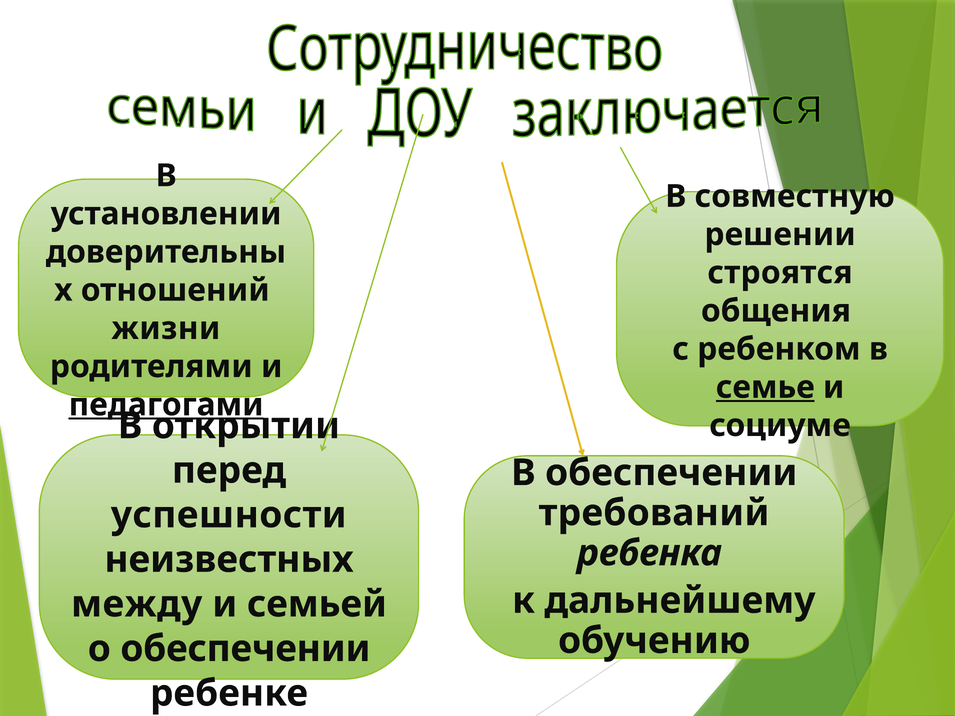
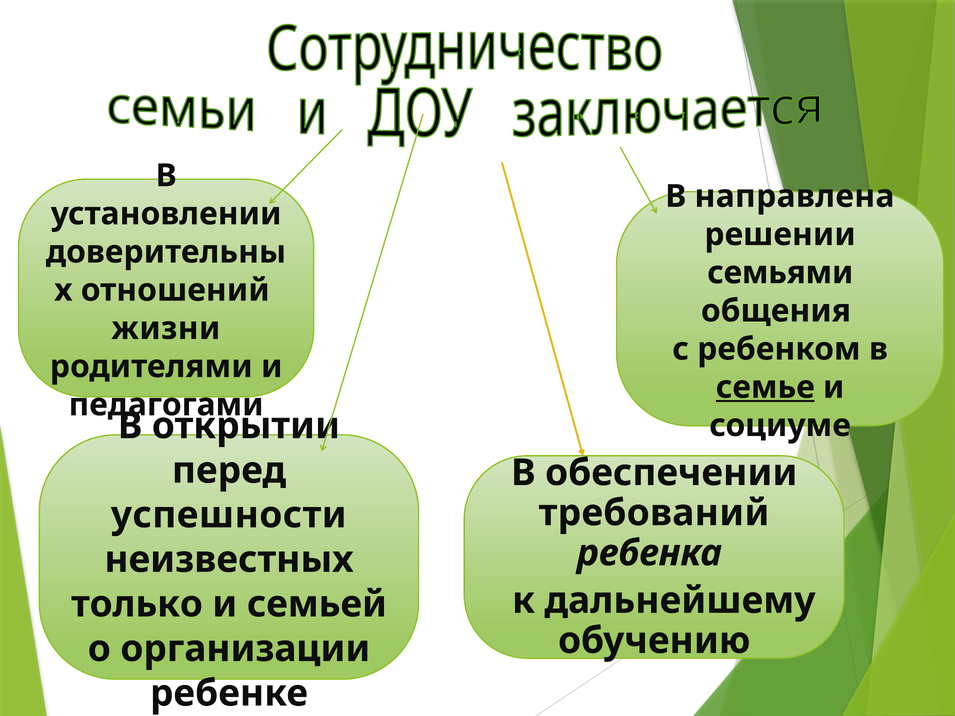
совместную: совместную -> направлена (795, 196)
строятся: строятся -> семьями (780, 273)
педагогами underline: present -> none (166, 405)
между: между -> только (137, 604)
о обеспечении: обеспечении -> организации (245, 649)
